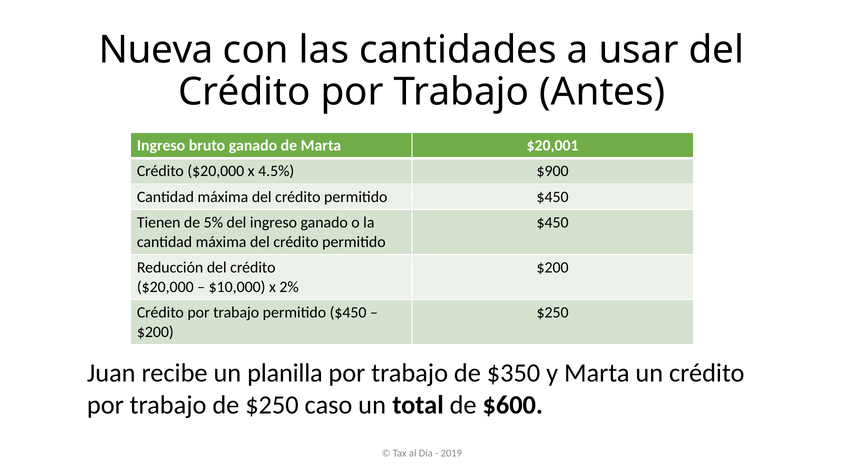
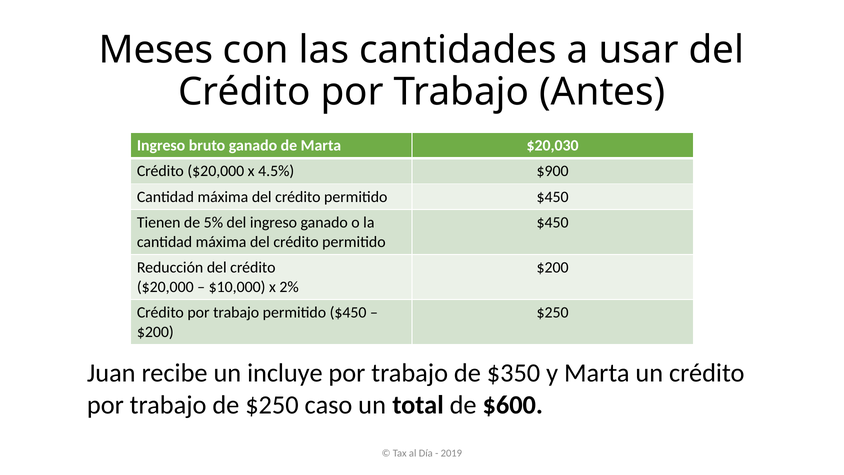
Nueva: Nueva -> Meses (156, 50)
$20,001: $20,001 -> $20,030 (553, 145)
planilla: planilla -> incluye (285, 373)
